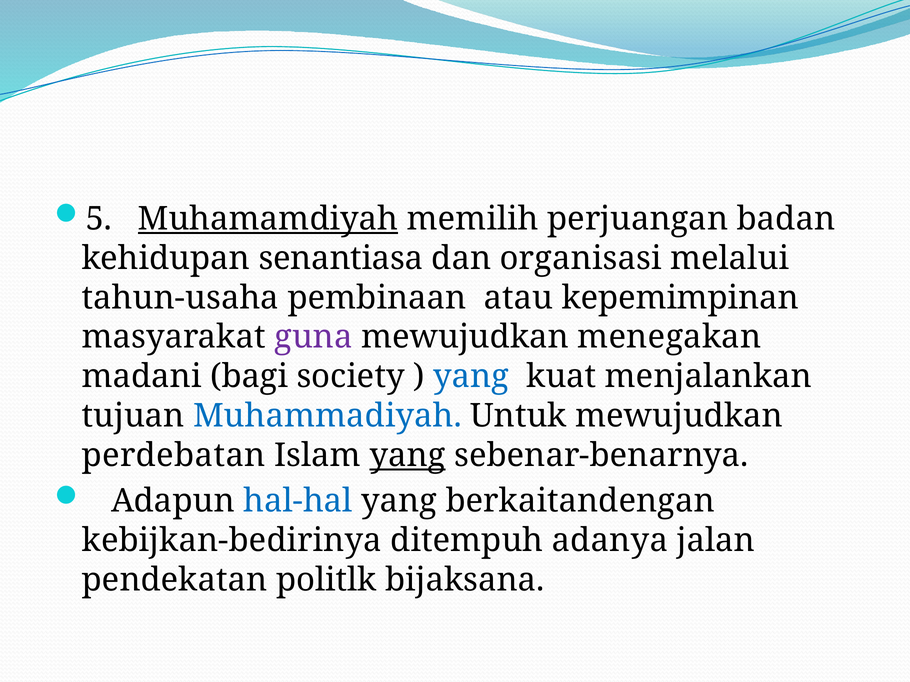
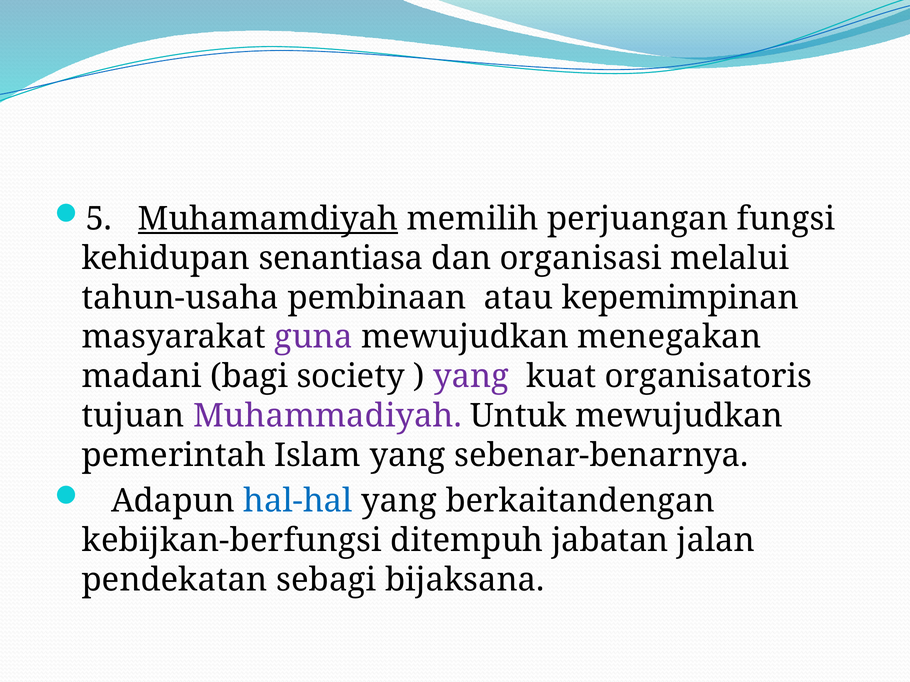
badan: badan -> fungsi (786, 219)
yang colour: blue -> purple (471, 377)
menjalankan: menjalankan -> organisatoris (708, 377)
Muhammadiyah colour: blue -> purple (327, 416)
perdebatan: perdebatan -> pemerintah (174, 456)
yang underline: present -> none (408, 456)
kebijkan-bedirinya: kebijkan-bedirinya -> kebijkan-berfungsi (232, 541)
adanya: adanya -> jabatan (610, 541)
politlk: politlk -> sebagi (326, 580)
